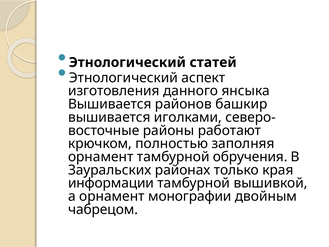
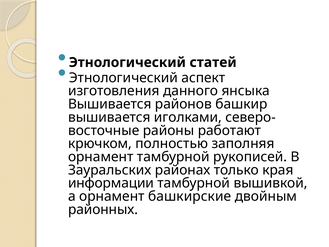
обручения: обручения -> рукописей (250, 157)
монографии: монографии -> башкирские (190, 196)
чабрецом: чабрецом -> районных (103, 209)
